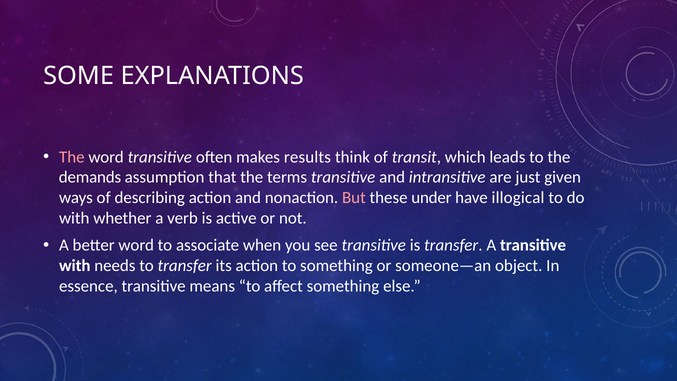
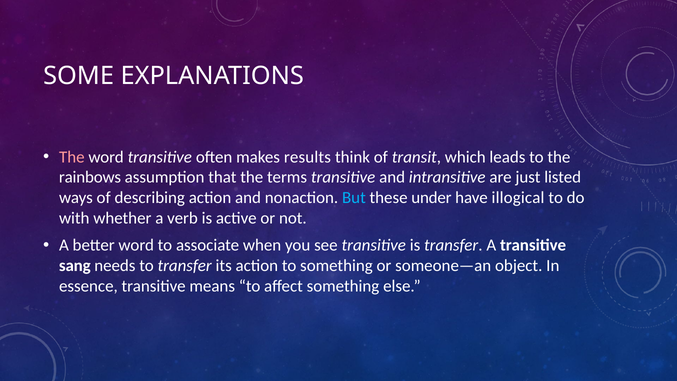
demands: demands -> rainbows (90, 177)
given: given -> listed (563, 177)
But colour: pink -> light blue (354, 198)
with: with -> sang (75, 266)
